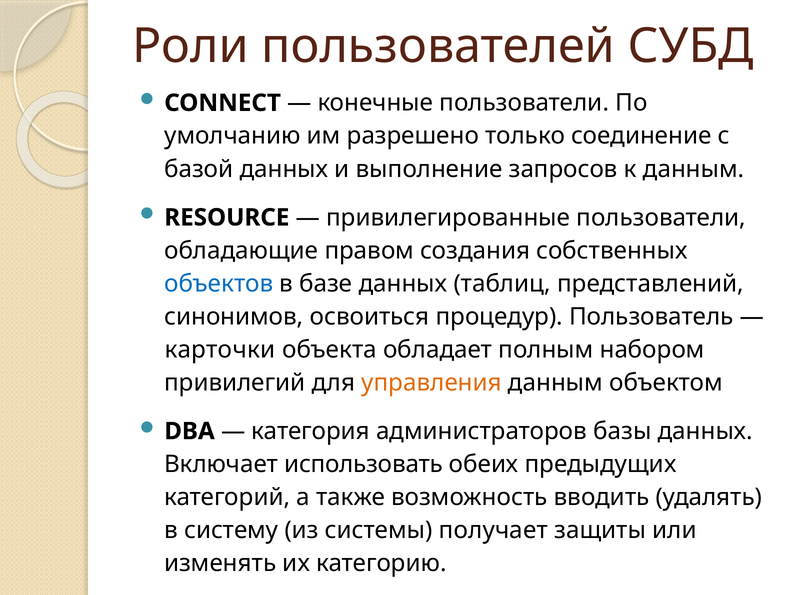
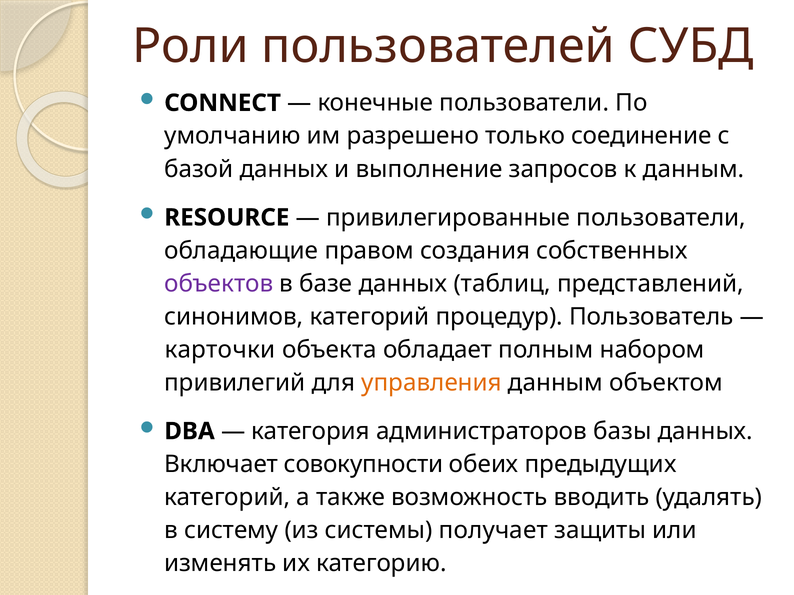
объектов colour: blue -> purple (219, 284)
синонимов освоиться: освоиться -> категорий (370, 317)
использовать: использовать -> совокупности (364, 465)
